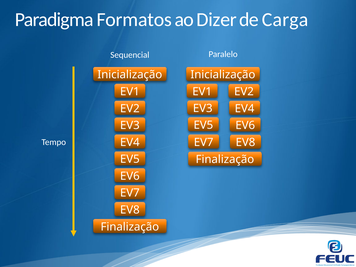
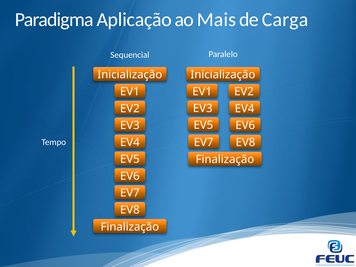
Formatos: Formatos -> Aplicação (134, 20)
Dizer: Dizer -> Mais (216, 20)
